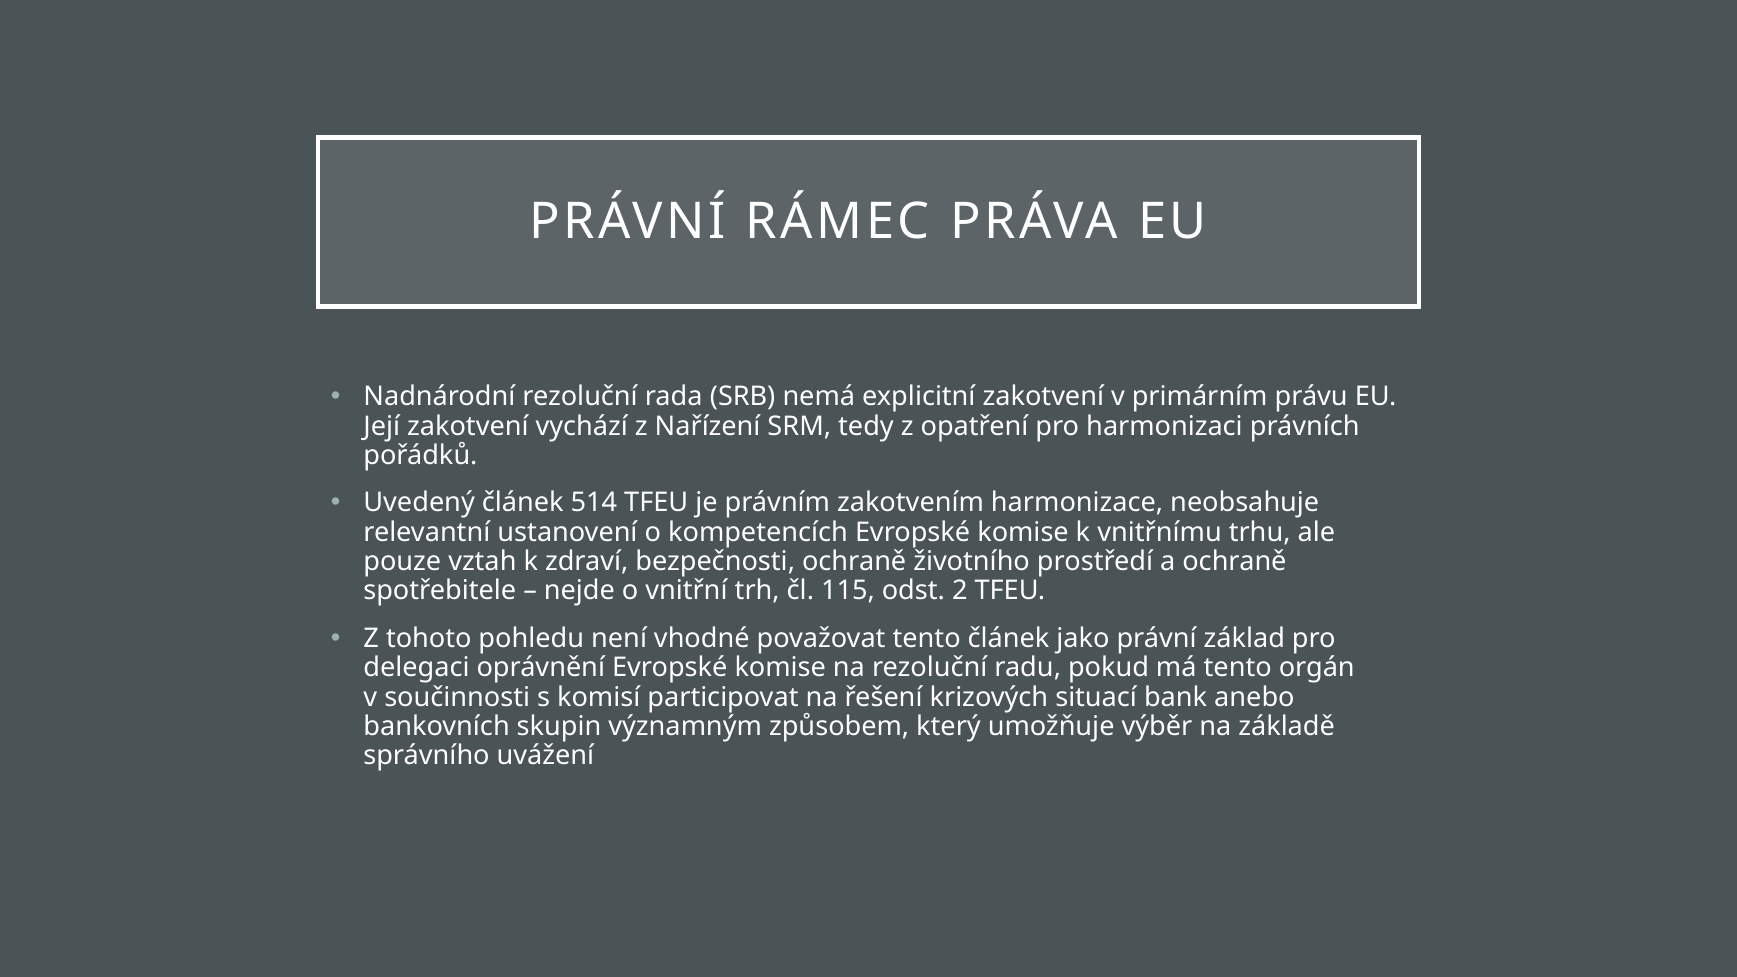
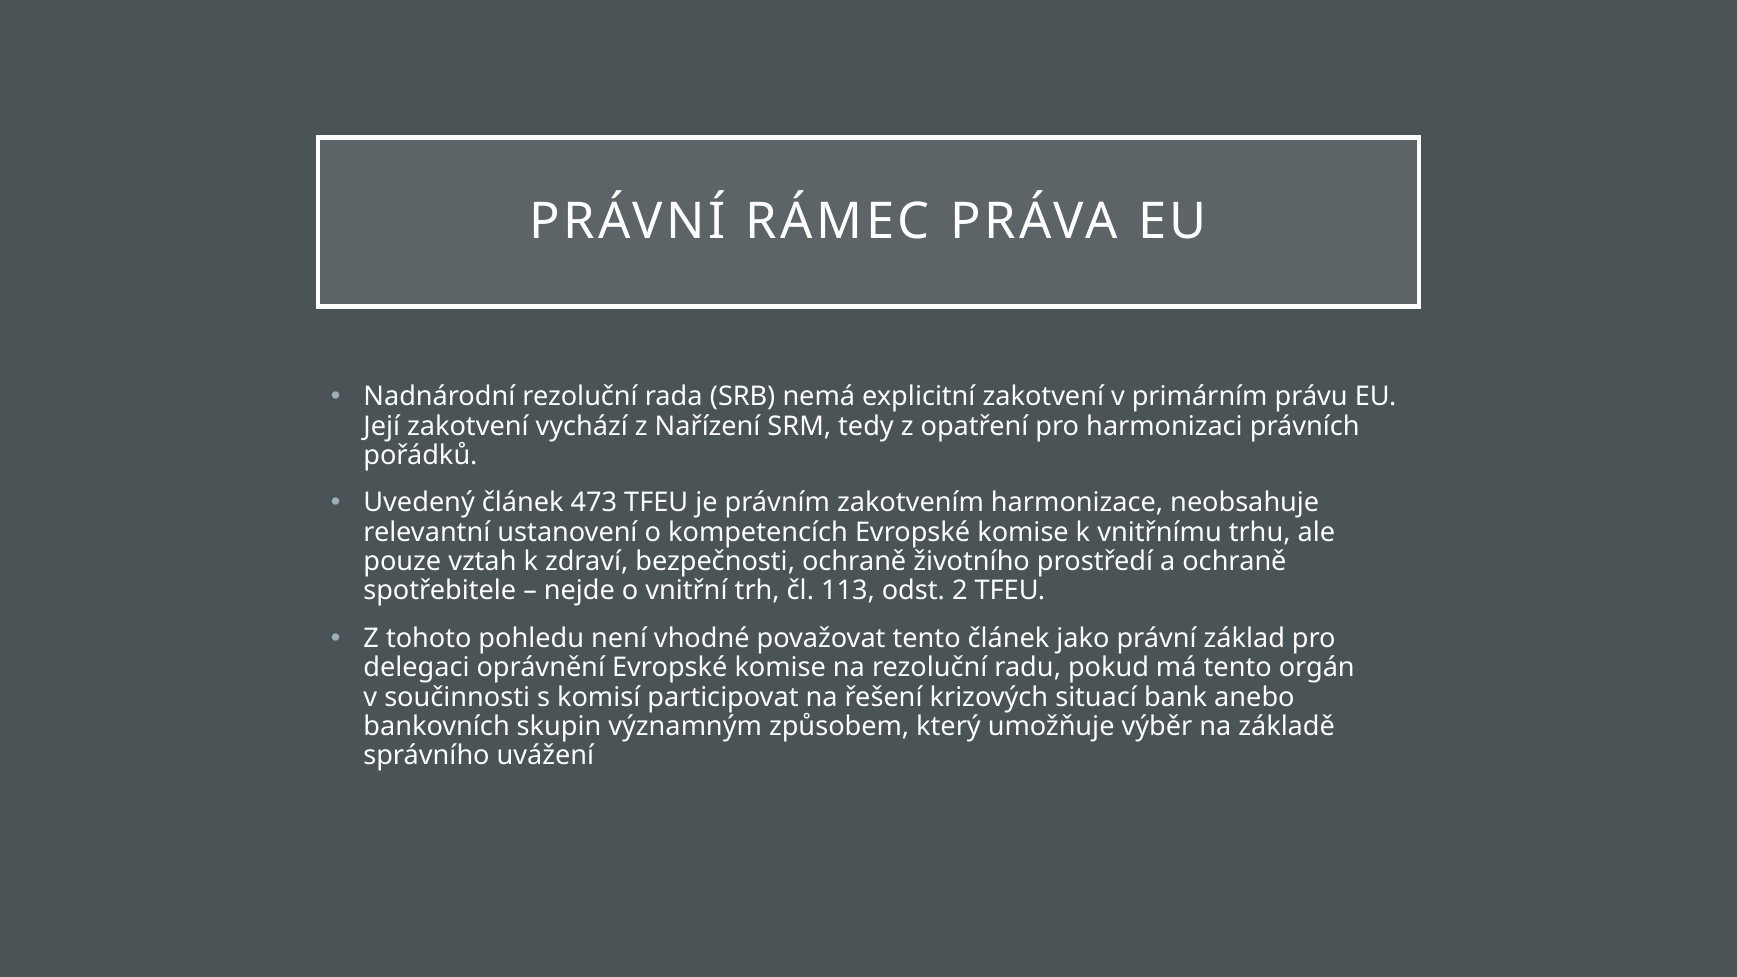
514: 514 -> 473 (594, 503)
115: 115 -> 113 (848, 591)
